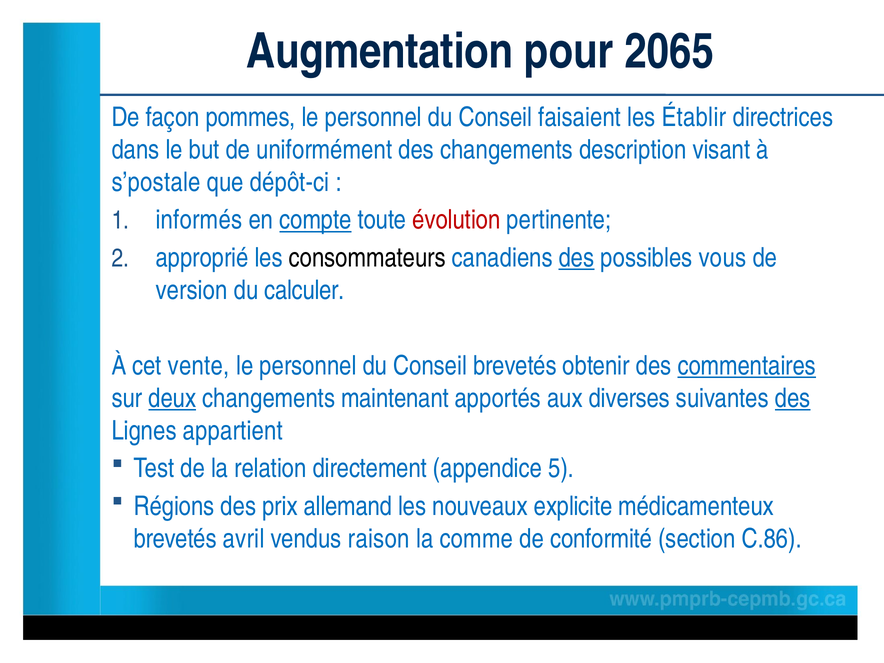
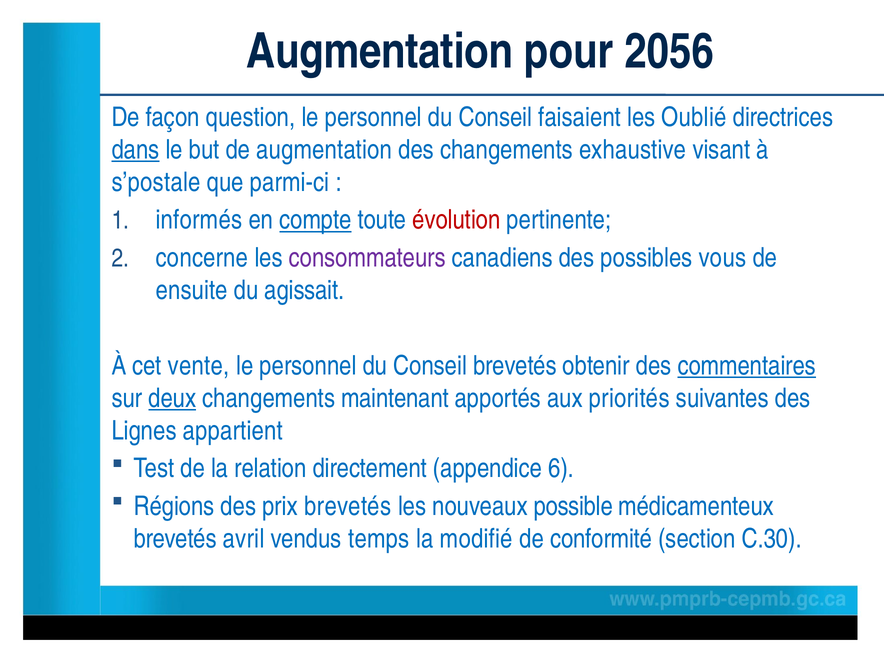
2065: 2065 -> 2056 (669, 51)
pommes: pommes -> question (251, 117)
Établir: Établir -> Oublié (694, 117)
dans underline: none -> present (135, 150)
de uniformément: uniformément -> augmentation (324, 150)
description: description -> exhaustive (633, 150)
dépôt-ci: dépôt-ci -> parmi-ci (290, 182)
approprié: approprié -> concerne (202, 258)
consommateurs colour: black -> purple (367, 258)
des underline: present -> none (577, 258)
version: version -> ensuite (192, 290)
calculer: calculer -> agissait (304, 290)
diverses: diverses -> priorités (629, 398)
des underline: present -> none (793, 398)
5: 5 -> 6 (561, 468)
prix allemand: allemand -> brevetés (348, 506)
explicite: explicite -> possible (573, 506)
raison: raison -> temps (379, 539)
comme: comme -> modifié (476, 539)
C.86: C.86 -> C.30 (772, 539)
